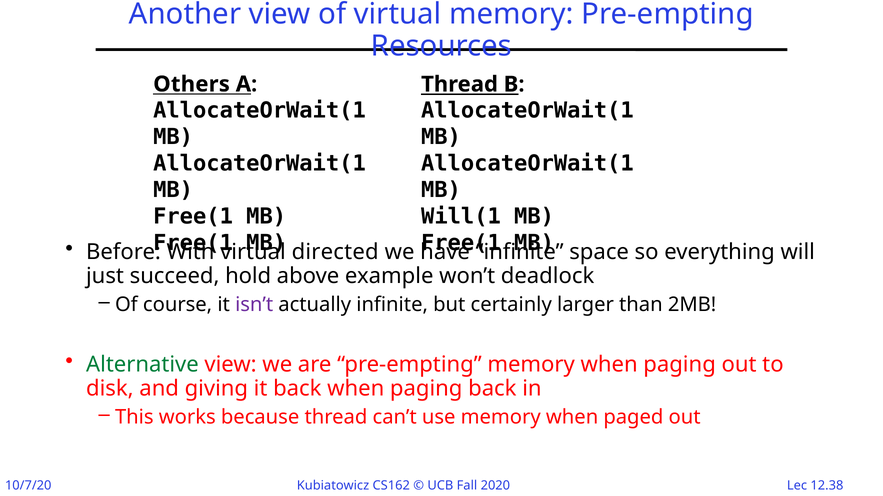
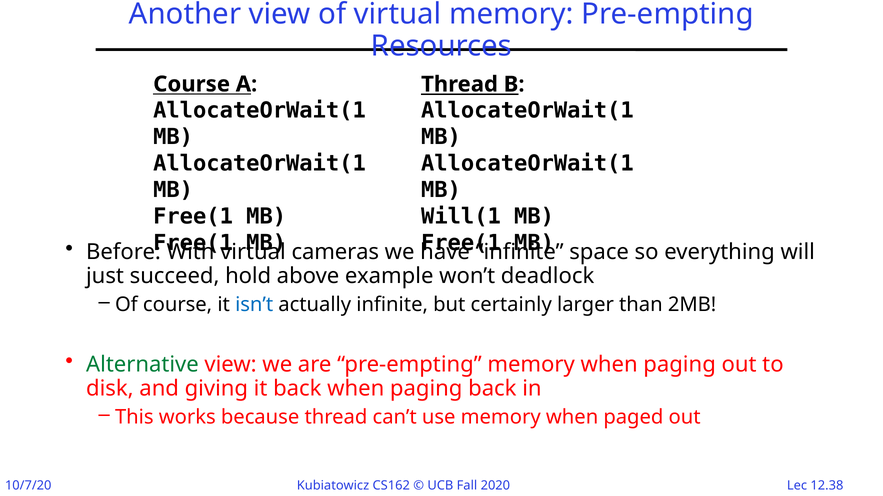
Others: Others -> Course (192, 84)
directed: directed -> cameras (335, 252)
isn’t colour: purple -> blue (254, 305)
